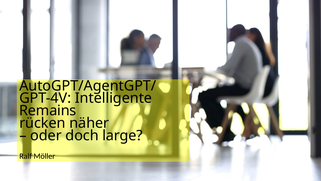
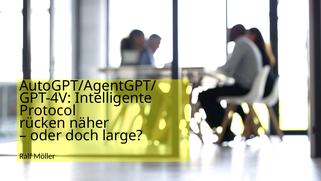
Remains: Remains -> Protocol (48, 110)
